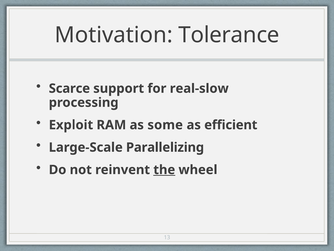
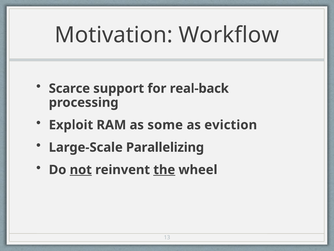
Tolerance: Tolerance -> Workflow (229, 35)
real-slow: real-slow -> real-back (199, 88)
efficient: efficient -> eviction (231, 125)
not underline: none -> present (81, 169)
